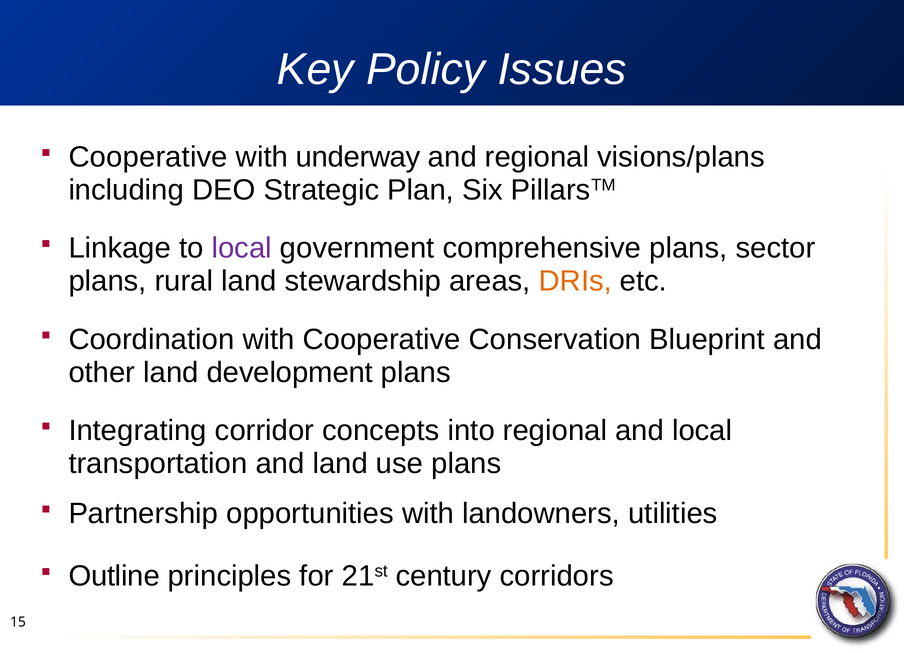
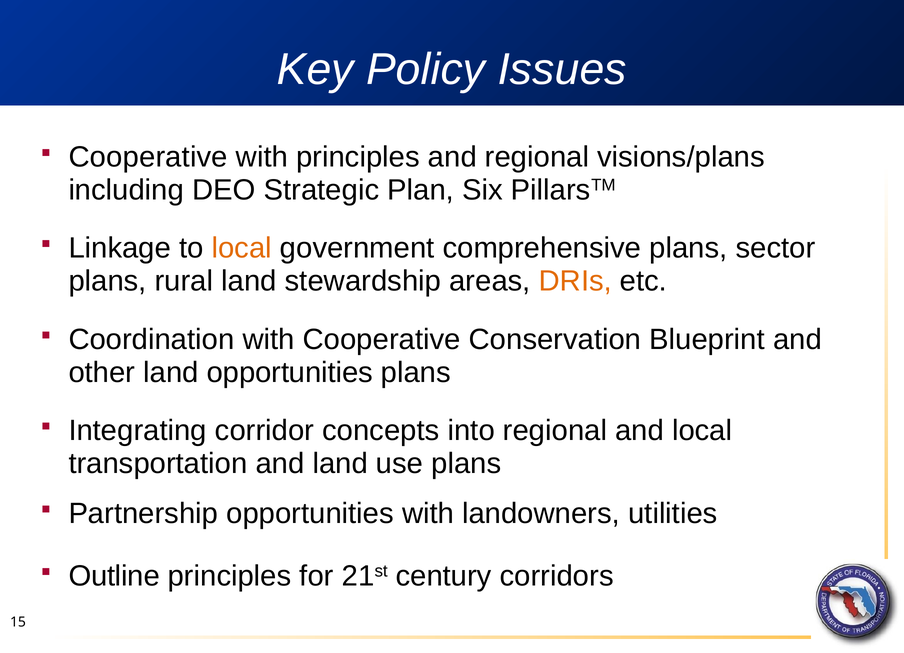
with underway: underway -> principles (358, 157)
local colour: purple -> orange (242, 248)
land development: development -> opportunities (290, 372)
